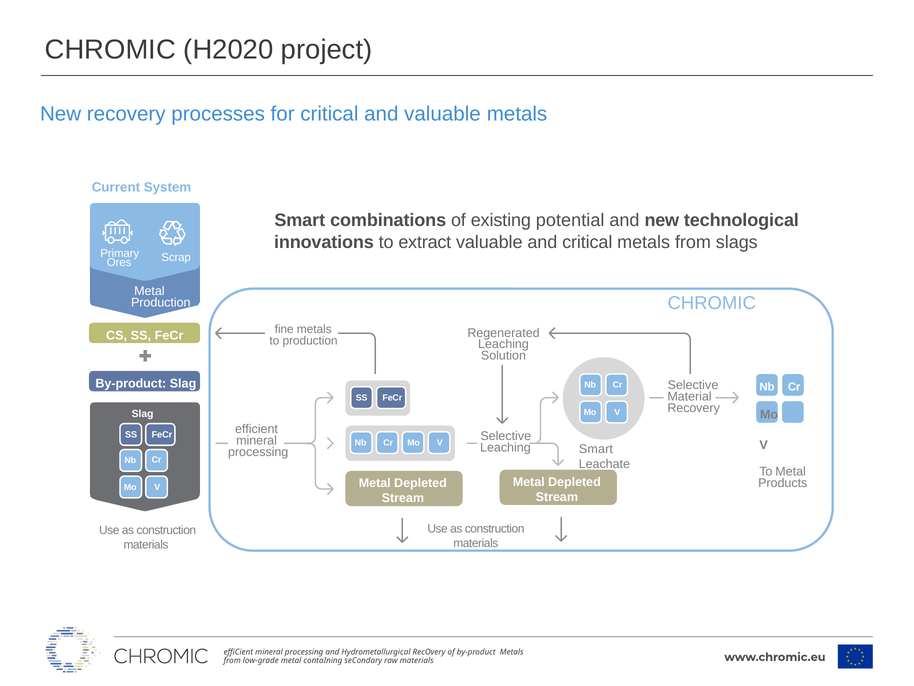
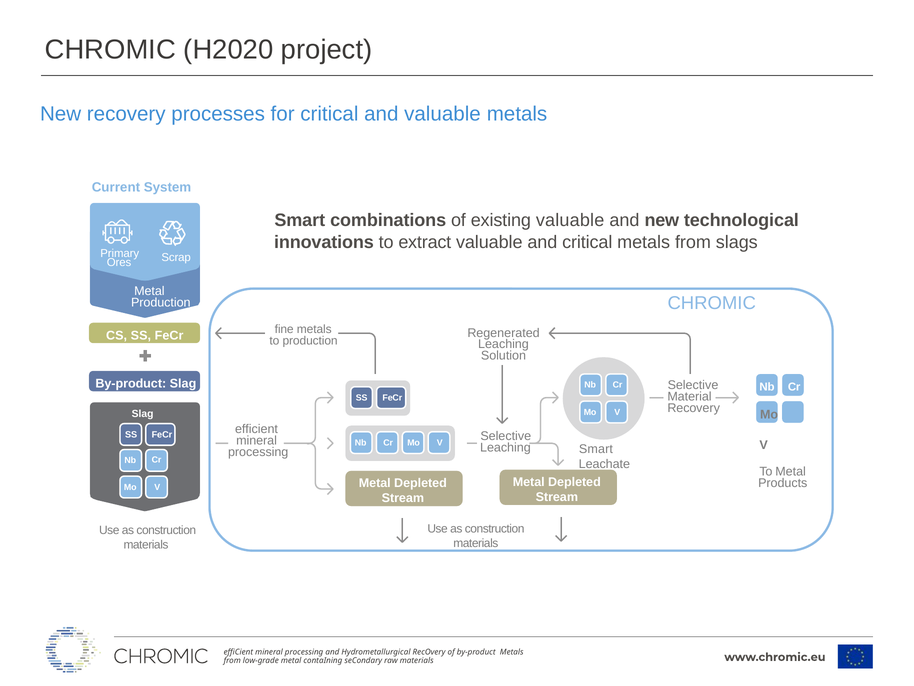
existing potential: potential -> valuable (570, 220)
